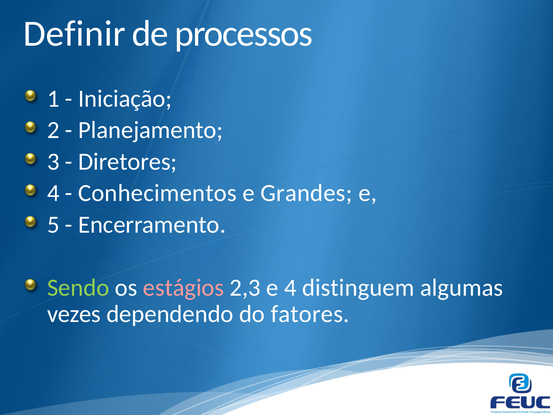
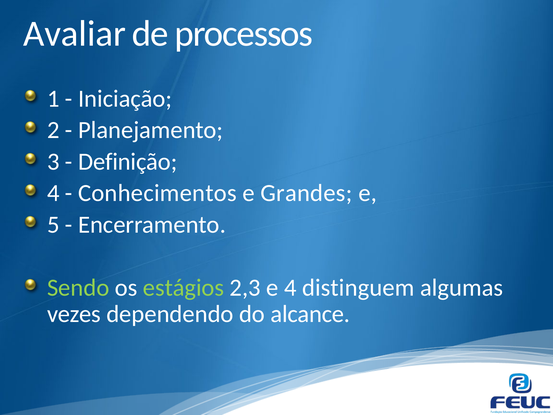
Definir: Definir -> Avaliar (75, 34)
Diretores: Diretores -> Definição (128, 162)
estágios colour: pink -> light green (184, 287)
fatores: fatores -> alcance (310, 314)
